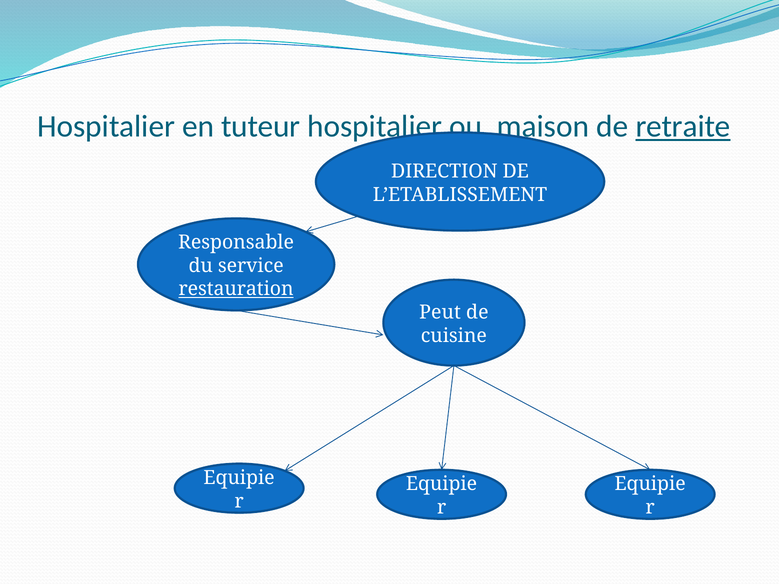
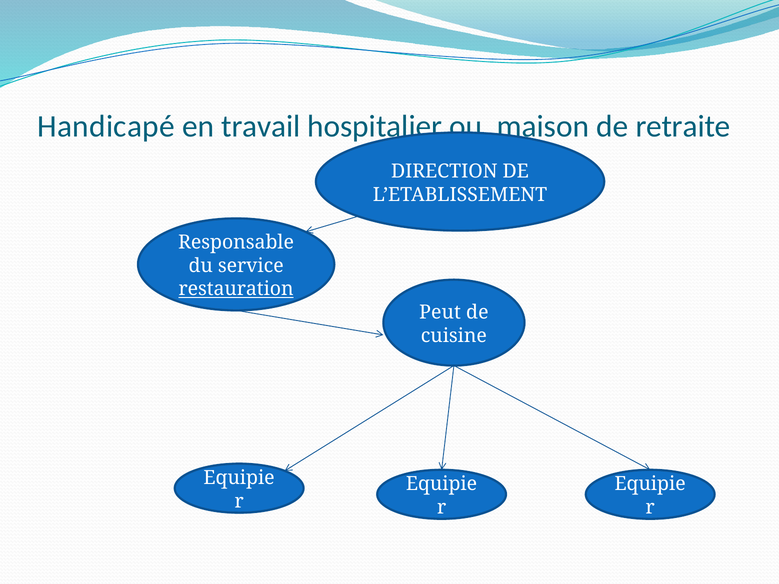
Hospitalier: Hospitalier -> Handicapé (106, 127)
tuteur: tuteur -> travail (261, 127)
retraite underline: present -> none (683, 127)
